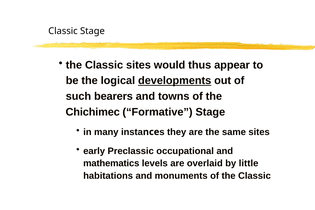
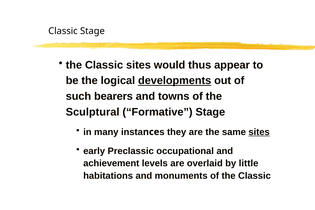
Chichimec: Chichimec -> Sculptural (93, 112)
sites underline: none -> present (259, 132)
mathematics: mathematics -> achievement (111, 163)
